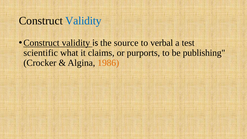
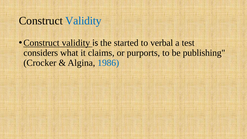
source: source -> started (126, 43)
scientific: scientific -> considers (41, 53)
1986 colour: orange -> blue (108, 63)
